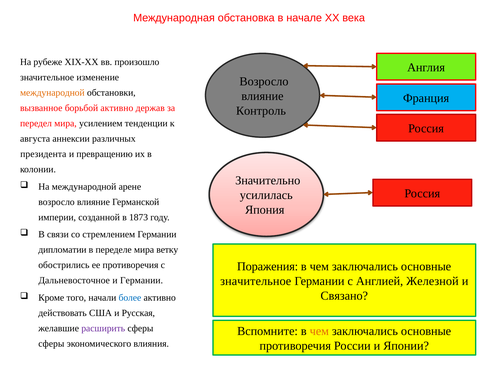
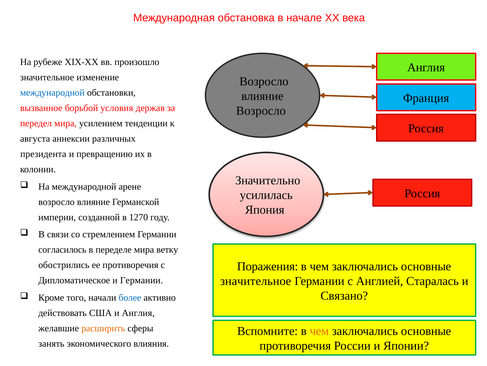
международной colour: orange -> blue (52, 92)
борьбой активно: активно -> условия (117, 108)
Контроль: Контроль -> Возросло (261, 111)
1873: 1873 -> 1270 (139, 217)
дипломатии: дипломатии -> согласилось (62, 249)
Железной: Железной -> Старалась (432, 280)
Дальневосточное: Дальневосточное -> Дипломатическое (74, 280)
и Русская: Русская -> Англия (138, 312)
расширить colour: purple -> orange (103, 328)
сферы: сферы -> занять (51, 343)
